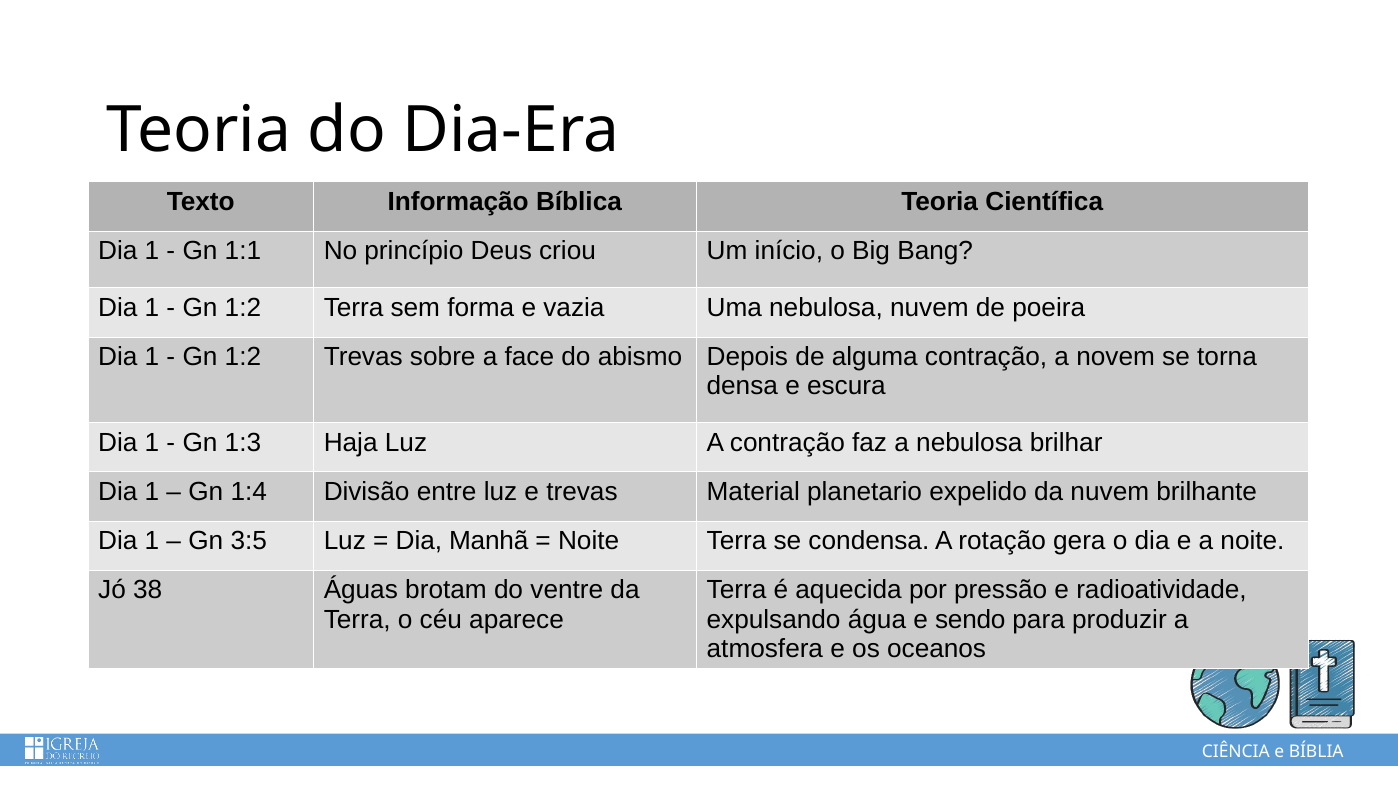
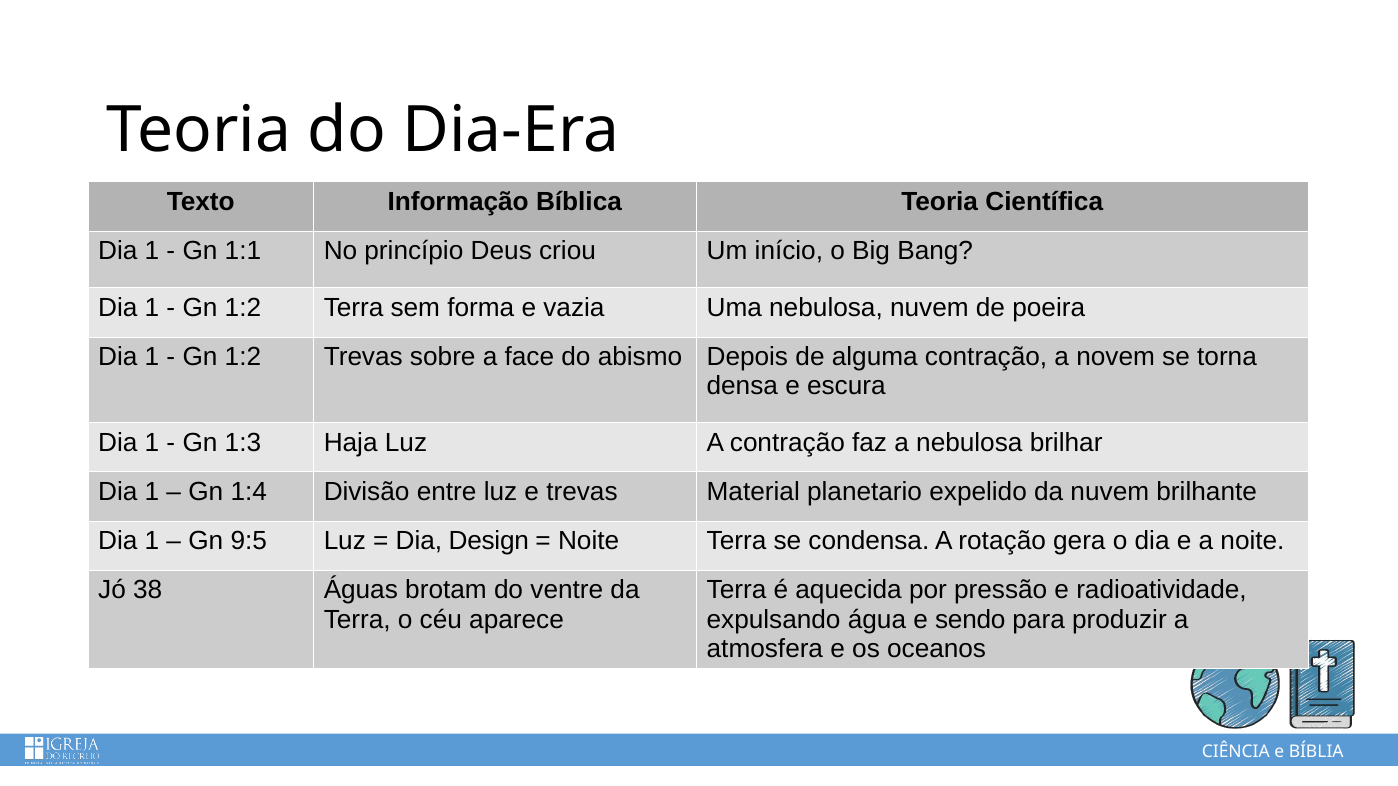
3:5: 3:5 -> 9:5 (249, 541)
Manhã: Manhã -> Design (489, 541)
